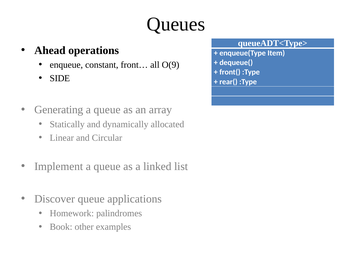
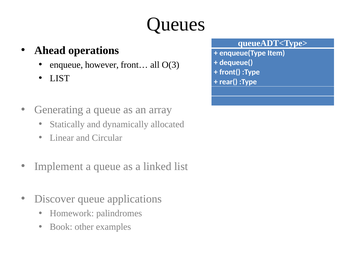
constant: constant -> however (102, 65)
O(9: O(9 -> O(3 (171, 65)
SIDE: SIDE -> LIST (60, 78)
